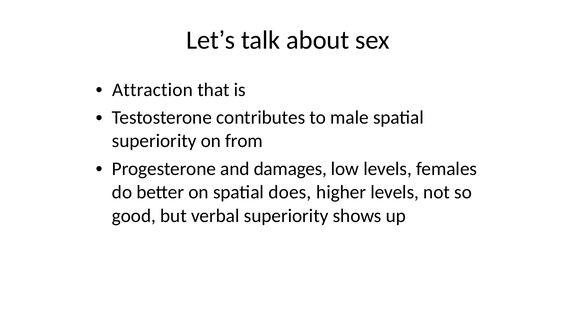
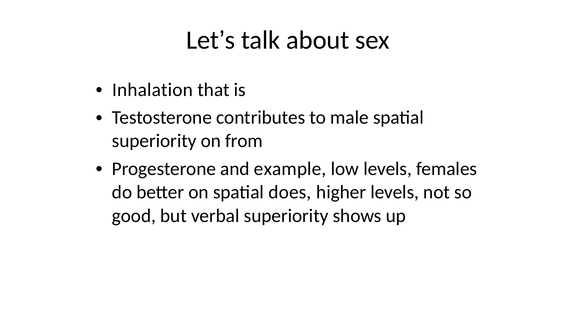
Attraction: Attraction -> Inhalation (152, 90)
damages: damages -> example (290, 169)
